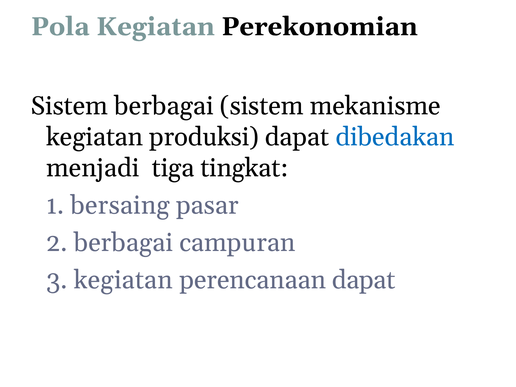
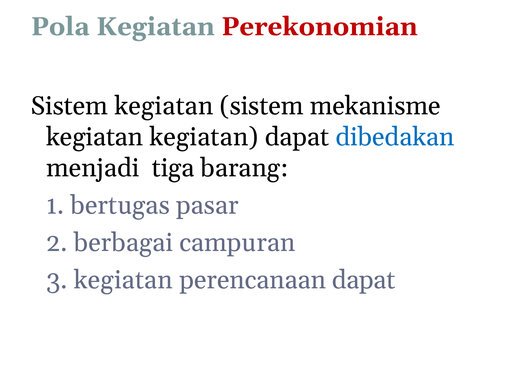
Perekonomian colour: black -> red (320, 27)
Sistem berbagai: berbagai -> kegiatan (164, 106)
kegiatan produksi: produksi -> kegiatan (204, 137)
tingkat: tingkat -> barang (244, 168)
bersaing: bersaing -> bertugas (120, 205)
